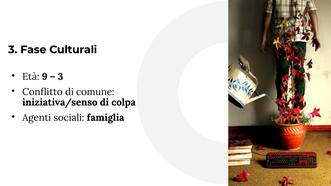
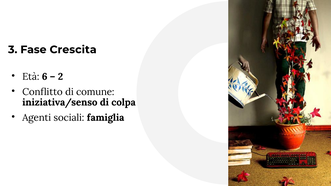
Culturali: Culturali -> Crescita (73, 50)
9: 9 -> 6 (45, 77)
3: 3 -> 2 (60, 77)
